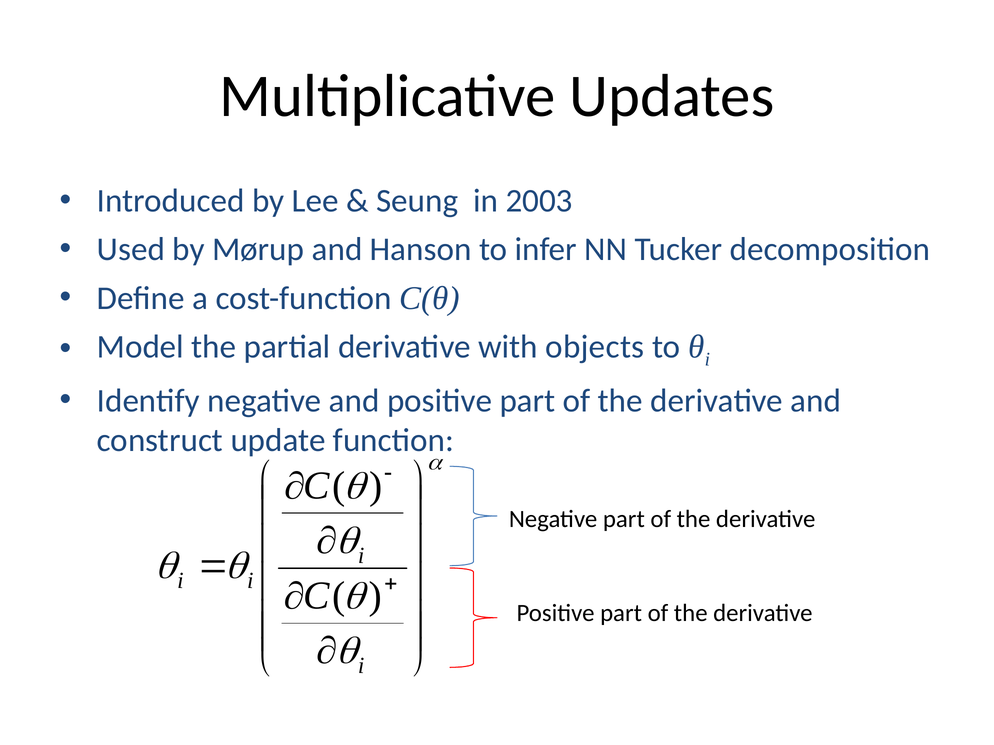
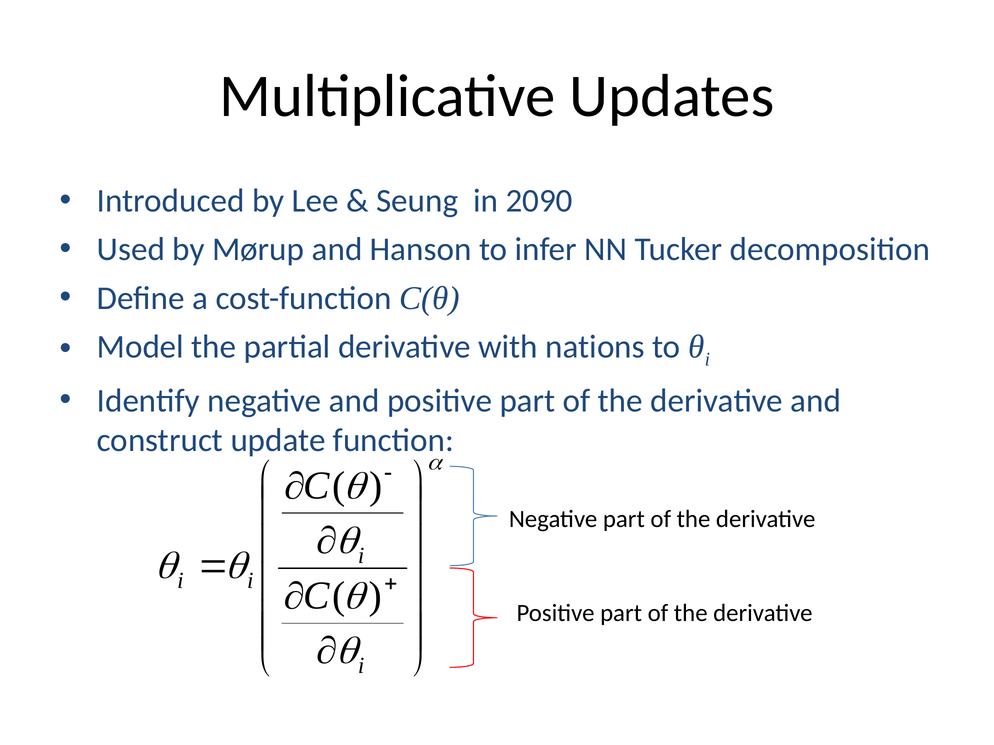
2003: 2003 -> 2090 (539, 201)
objects: objects -> nations (595, 347)
